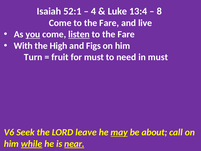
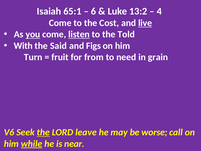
52:1: 52:1 -> 65:1 (72, 11)
4: 4 -> 6 (94, 11)
13:4: 13:4 -> 13:2 (138, 11)
8: 8 -> 4 (159, 11)
Come to the Fare: Fare -> Cost (109, 23)
live underline: none -> present (145, 23)
Fare: Fare -> Told (126, 34)
High: High -> Said (58, 46)
for must: must -> from (94, 57)
in must: must -> grain (158, 57)
the underline: none -> present (43, 132)
may underline: present -> none (119, 132)
about: about -> worse (154, 132)
near underline: present -> none (74, 143)
